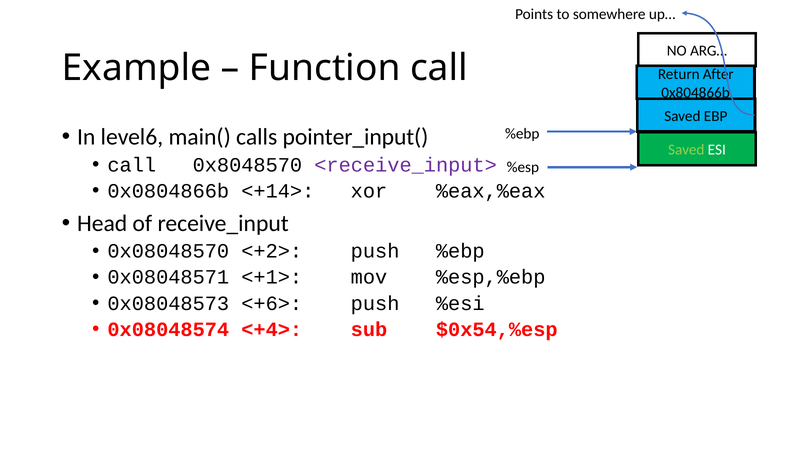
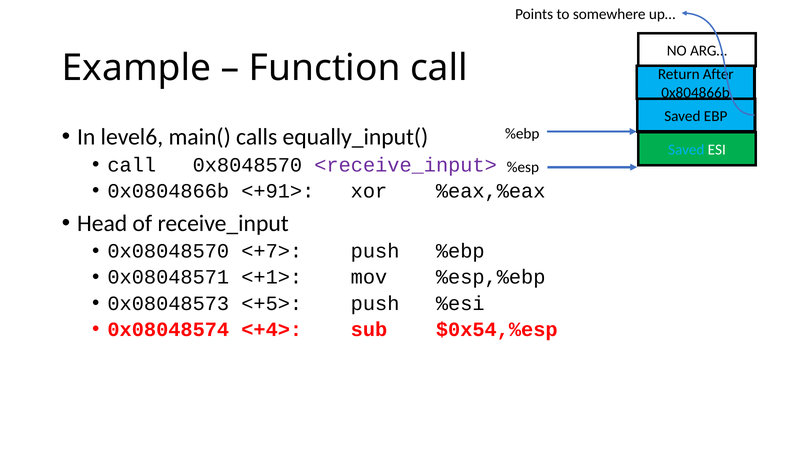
pointer_input(: pointer_input( -> equally_input( (355, 137)
Saved colour: light green -> light blue (686, 150)
<+14>: <+14> -> <+91> (278, 191)
<+2>: <+2> -> <+7> (272, 251)
<+6>: <+6> -> <+5> (272, 303)
